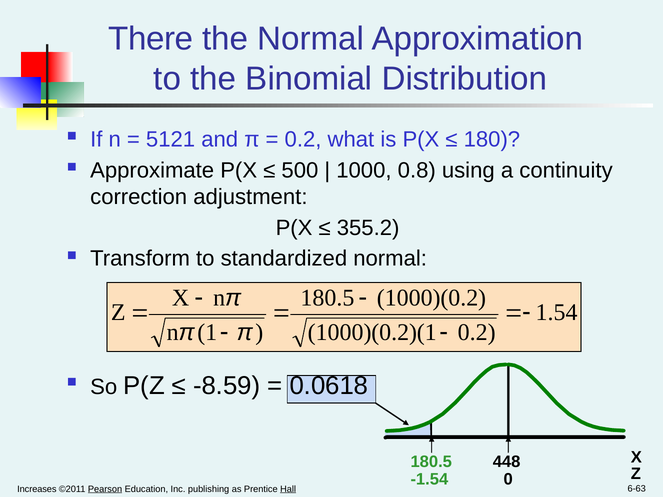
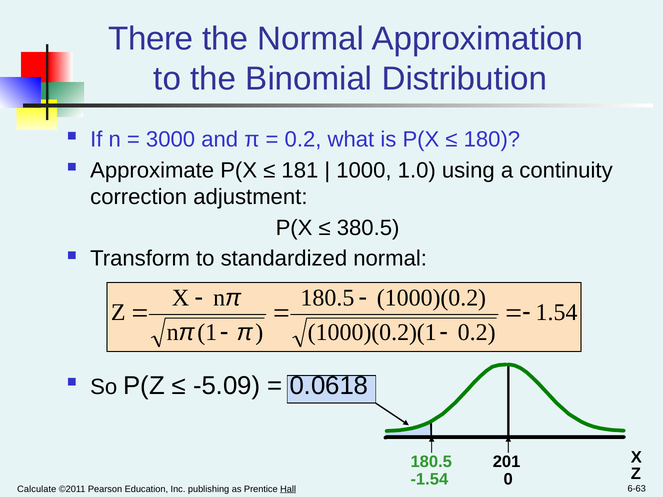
5121: 5121 -> 3000 (171, 139)
500: 500 -> 181 (300, 170)
0.8: 0.8 -> 1.0 (417, 170)
355.2: 355.2 -> 380.5 (368, 228)
-8.59: -8.59 -> -5.09 (227, 386)
448: 448 -> 201 (507, 462)
Increases: Increases -> Calculate (37, 489)
Pearson underline: present -> none (105, 489)
